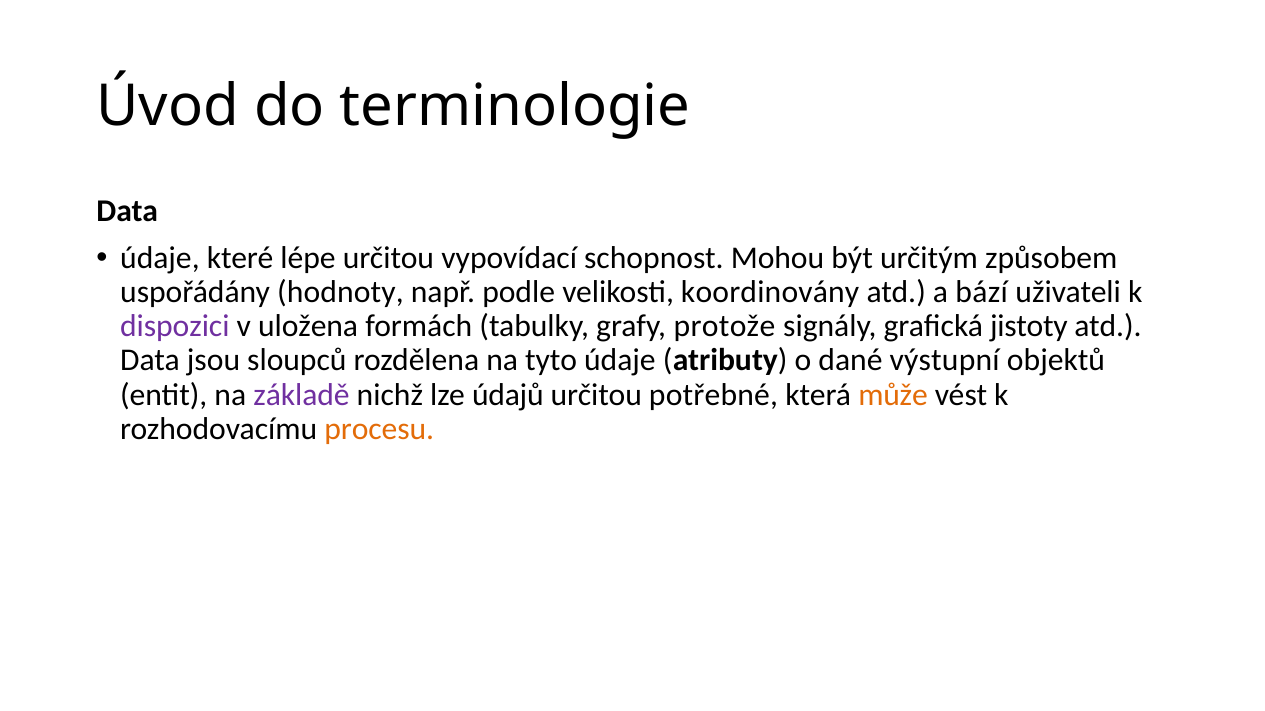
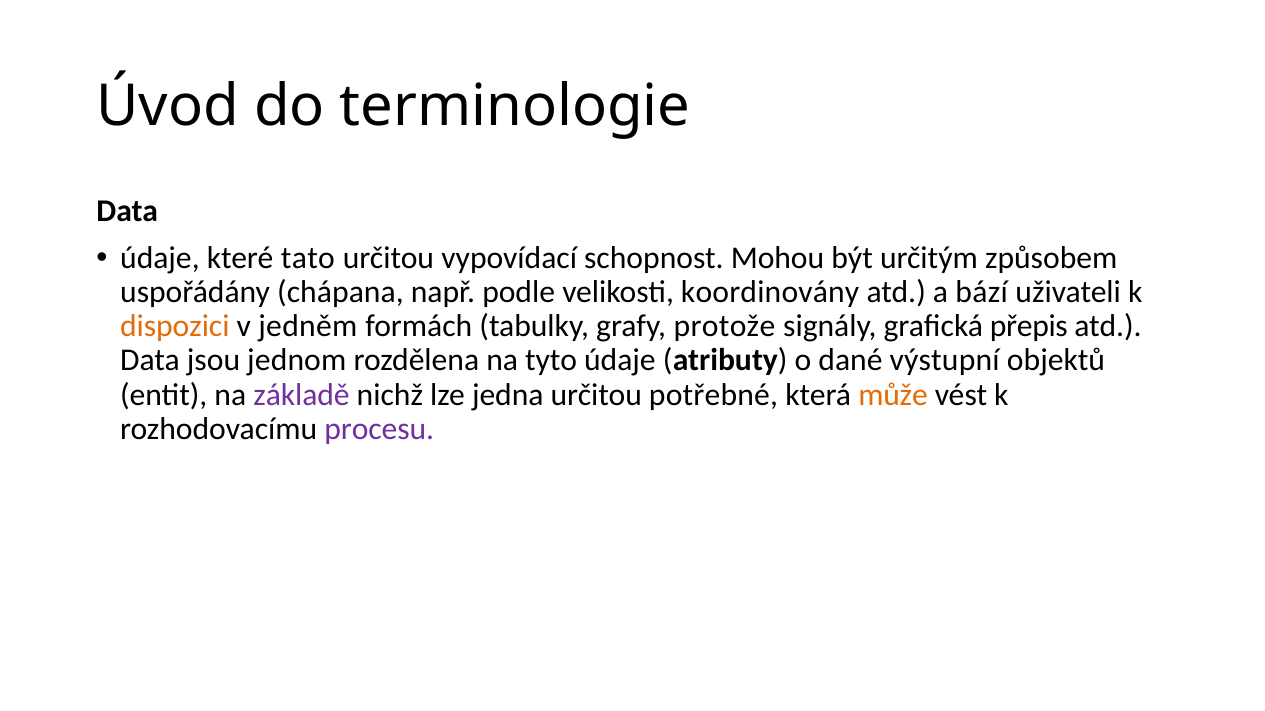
lépe: lépe -> tato (308, 258)
hodnoty: hodnoty -> chápana (340, 293)
dispozici colour: purple -> orange (175, 327)
uložena: uložena -> jedněm (308, 327)
jistoty: jistoty -> přepis (1029, 327)
sloupců: sloupců -> jednom (297, 361)
údajů: údajů -> jedna (508, 395)
procesu colour: orange -> purple (379, 429)
